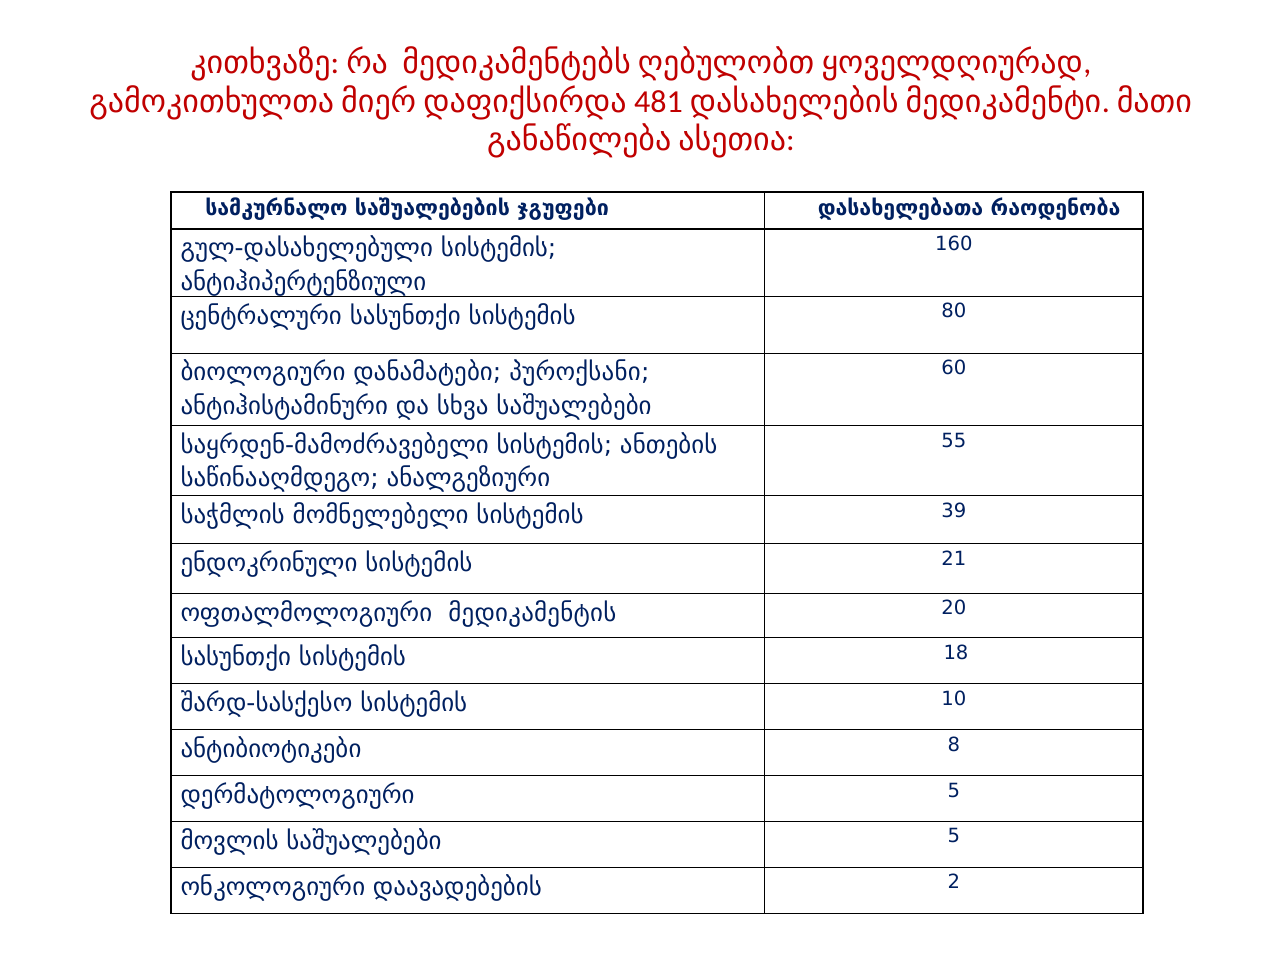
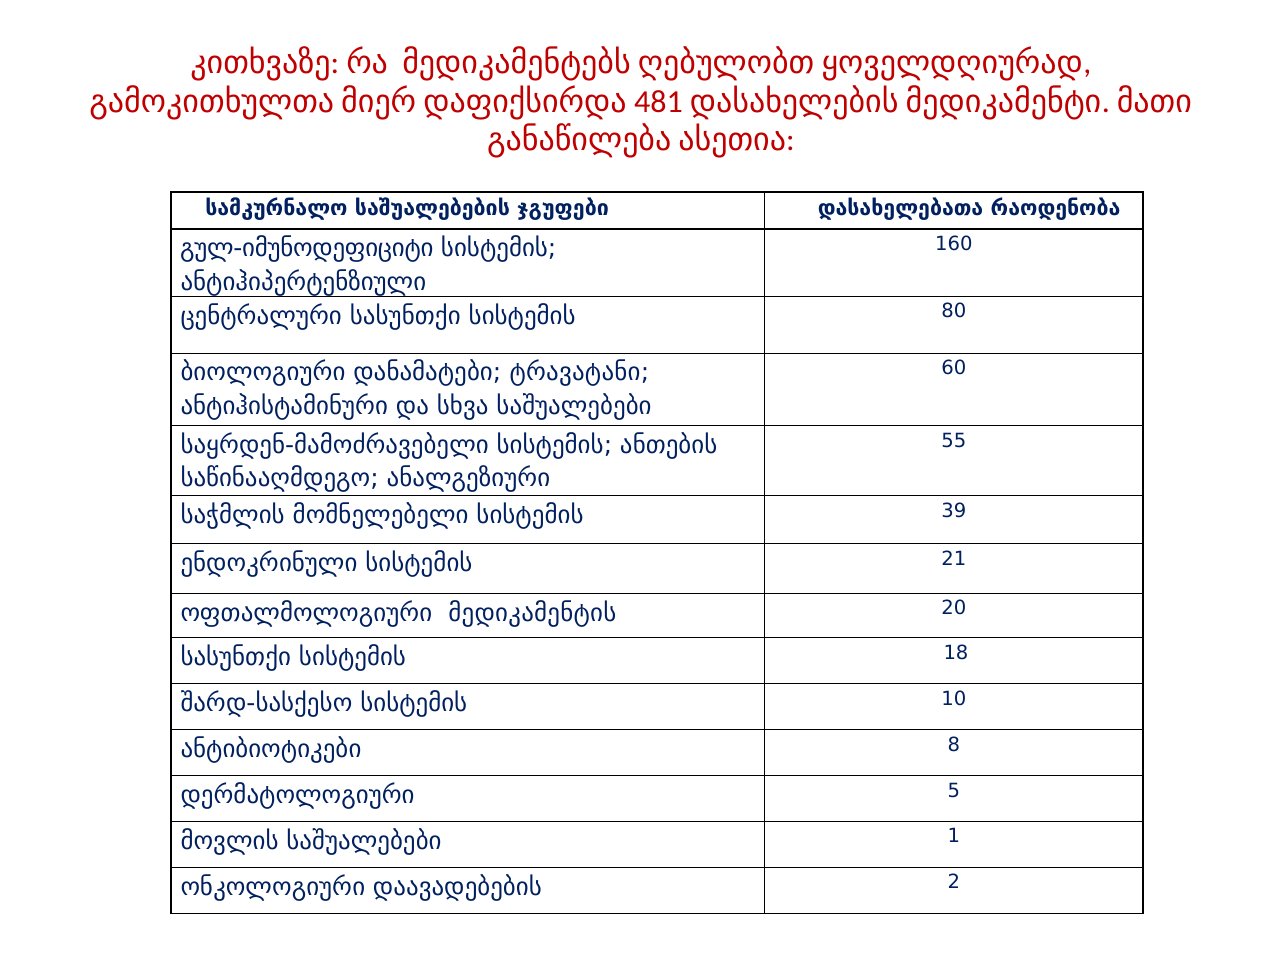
გულ-დასახელებული: გულ-დასახელებული -> გულ-იმუნოდეფიციტი (307, 249)
პუროქსანი: პუროქსანი -> ტრავატანი (579, 373)
საშუალებები 5: 5 -> 1 (954, 837)
